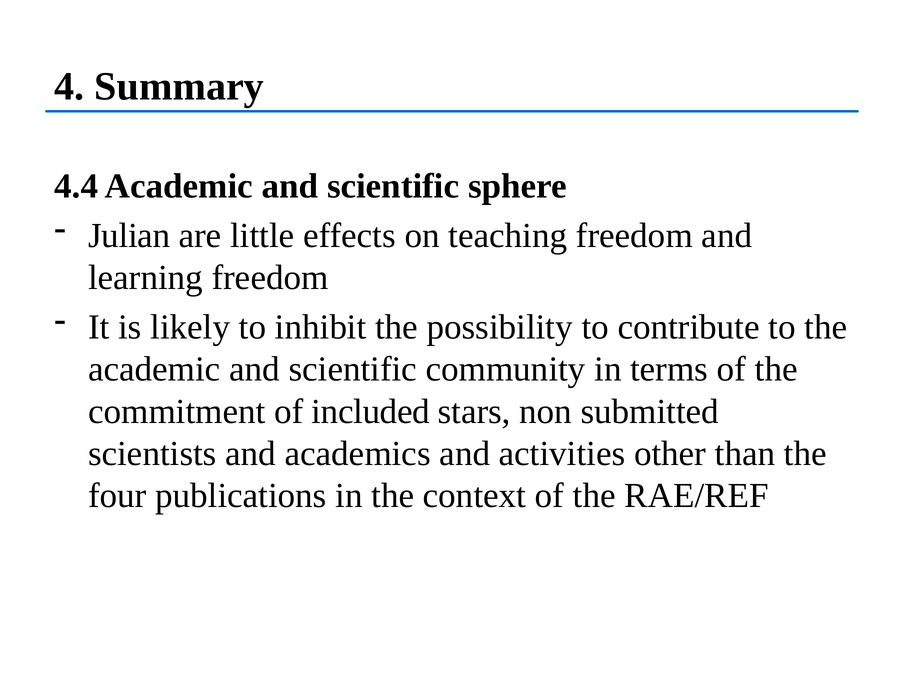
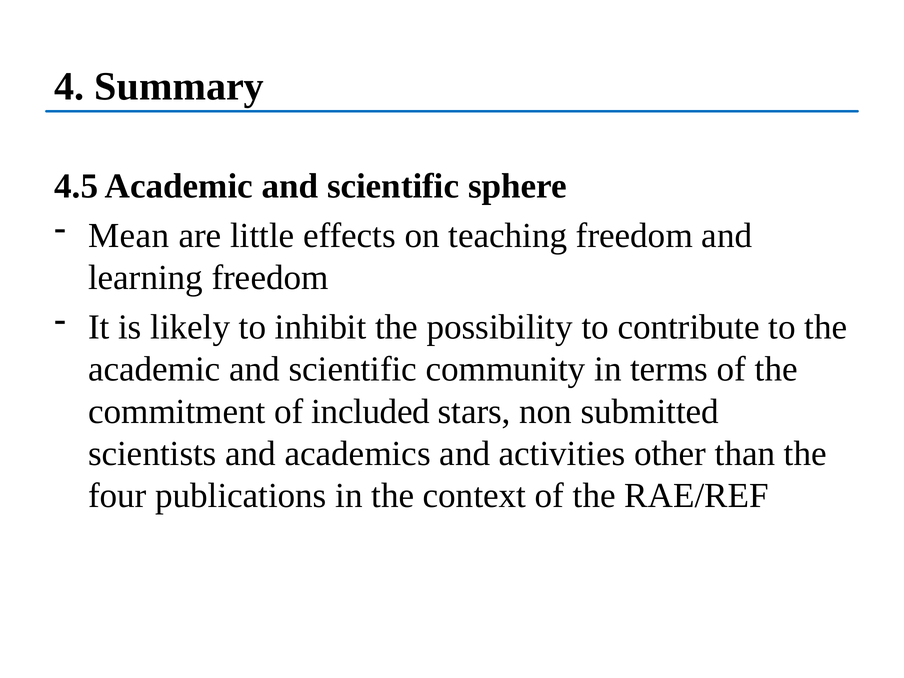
4.4: 4.4 -> 4.5 (76, 186)
Julian: Julian -> Mean (129, 236)
